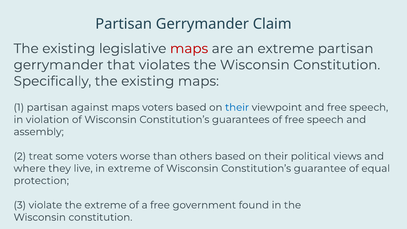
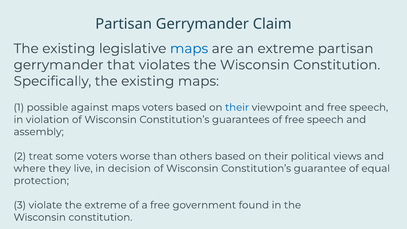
maps colour: red -> blue (189, 49)
1 partisan: partisan -> possible (47, 107)
in extreme: extreme -> decision (129, 168)
